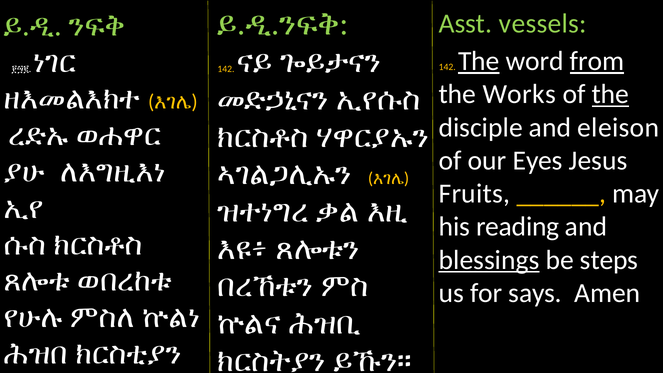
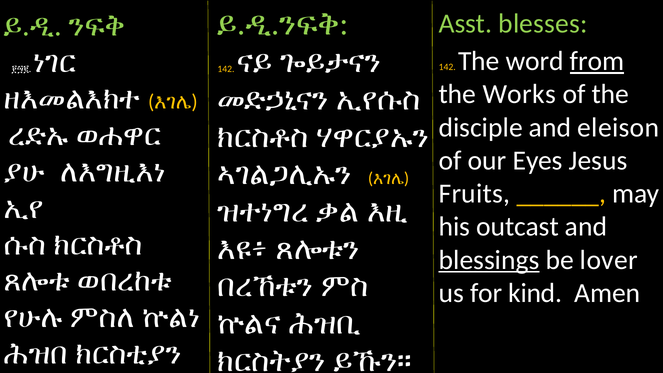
vessels: vessels -> blesses (543, 24)
The underline: present -> none (479, 61)
the underline: present -> none (610, 94)
reading: reading -> outcast (518, 227)
steps: steps -> lover (609, 260)
says: says -> kind (535, 293)
